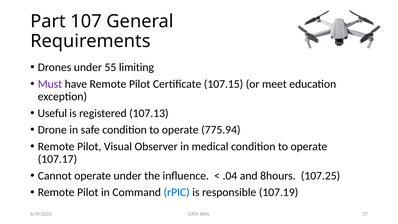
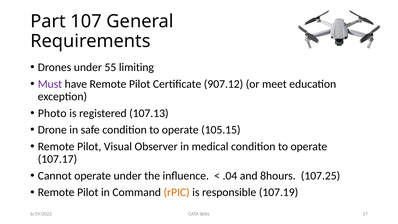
107.15: 107.15 -> 907.12 (224, 84)
Useful: Useful -> Photo (52, 113)
775.94: 775.94 -> 105.15 (221, 130)
rPIC colour: blue -> orange (177, 192)
